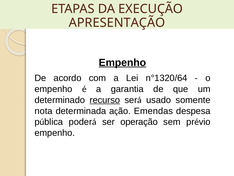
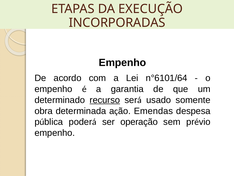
APRESENTAÇÃO: APRESENTAÇÃO -> INCORPORADAS (117, 23)
Empenho underline: present -> none (122, 62)
n°1320/64: n°1320/64 -> n°6101/64 (167, 78)
nota: nota -> obra (44, 111)
